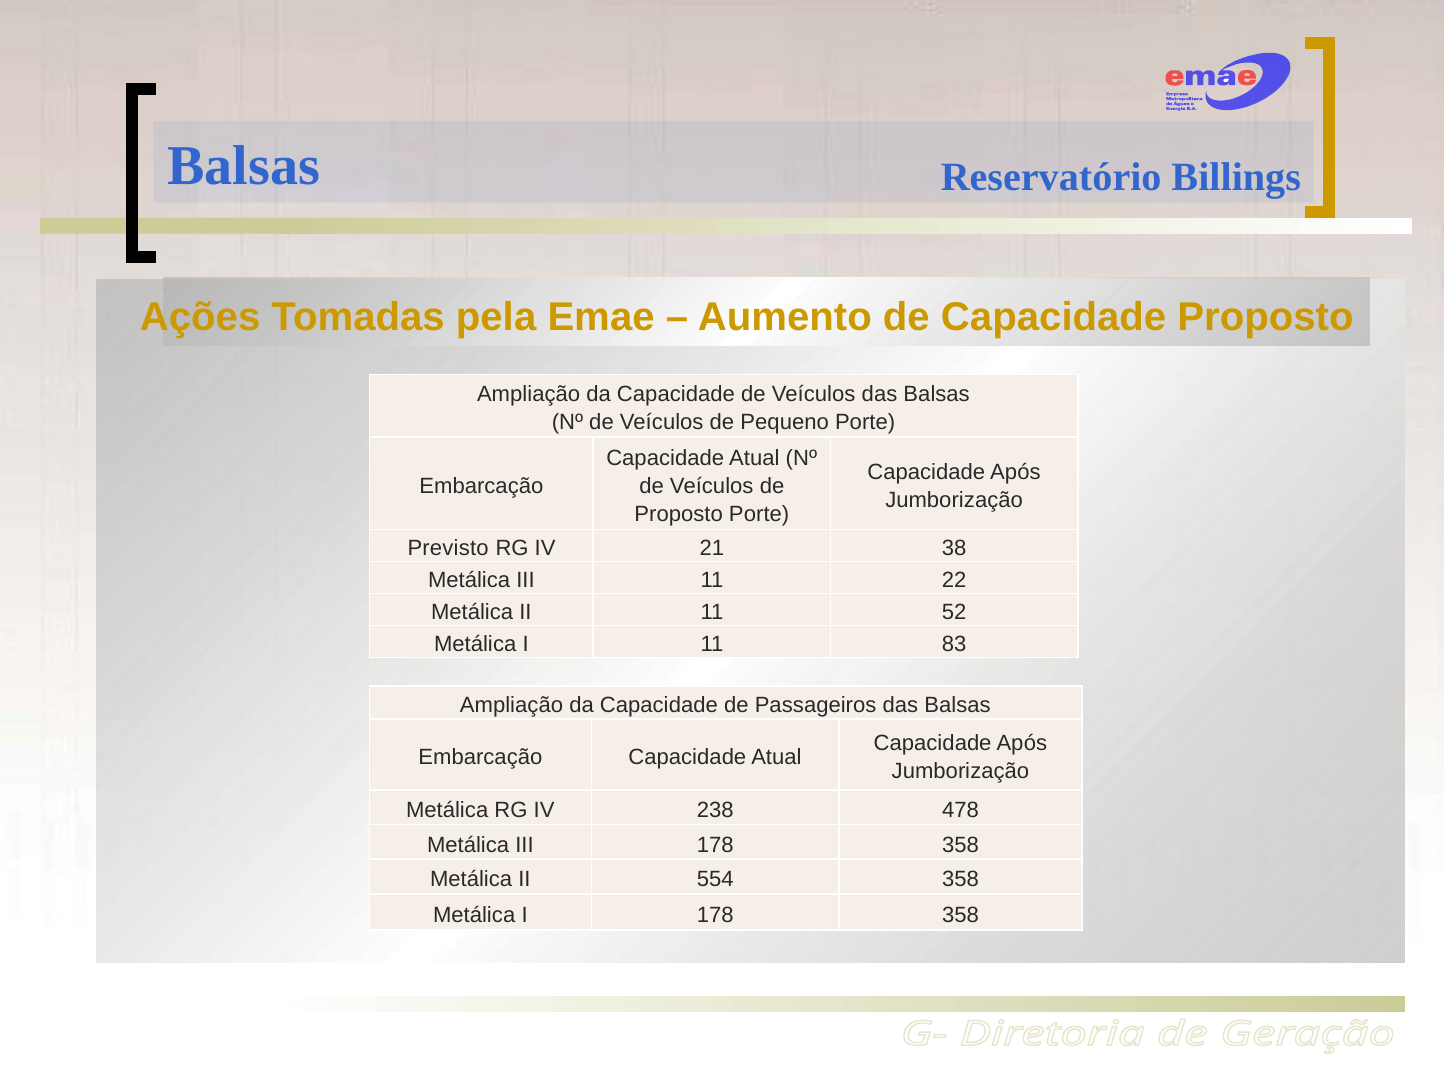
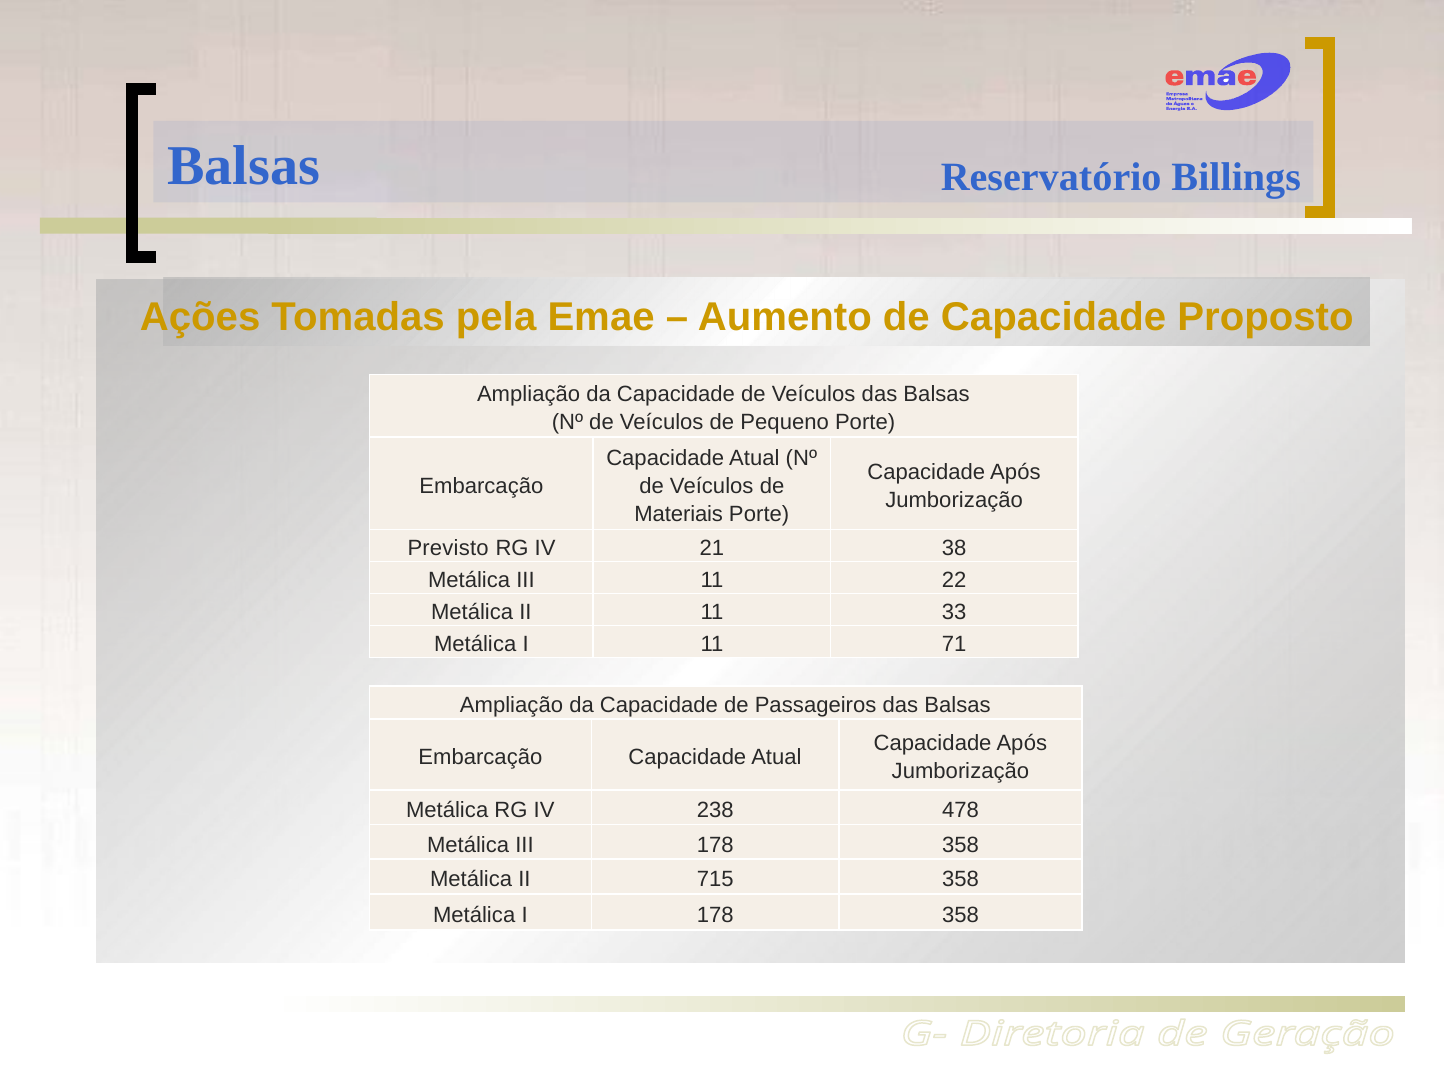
Proposto: Proposto -> Materiais (679, 514)
52: 52 -> 33 (954, 612)
83: 83 -> 71 (954, 644)
554: 554 -> 715 (715, 879)
